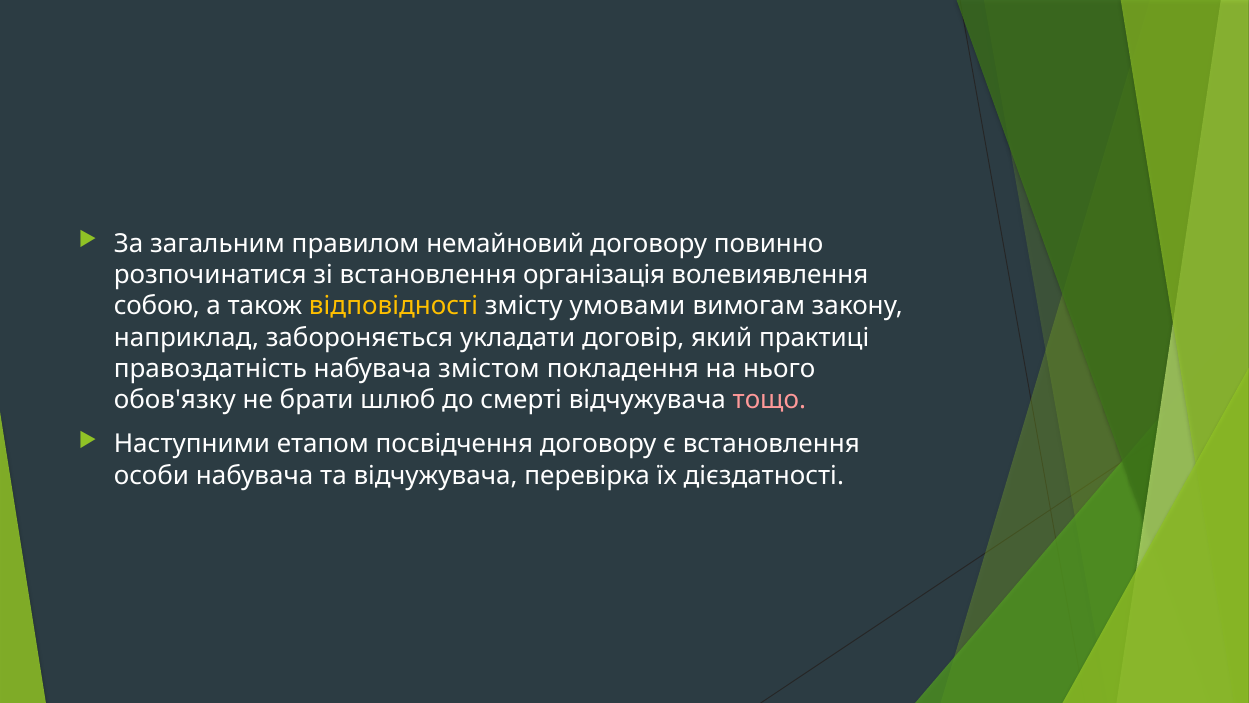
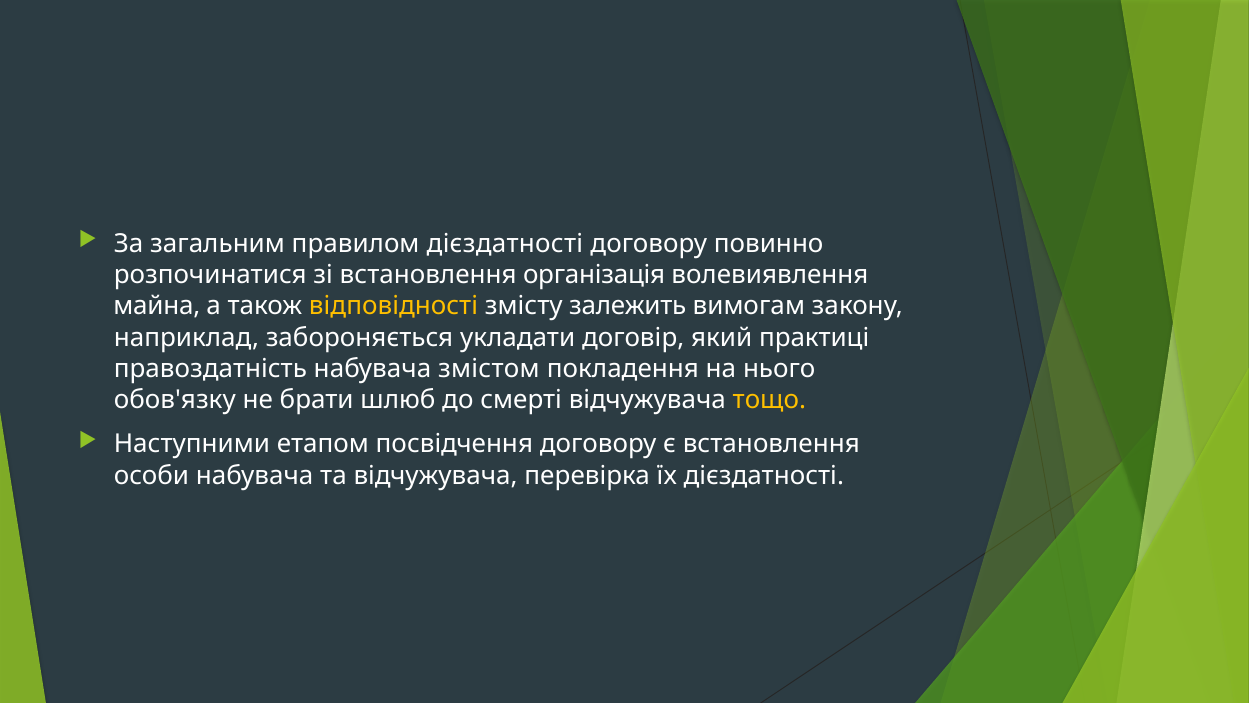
правилом немайновий: немайновий -> дієздатності (505, 243)
собою: собою -> майна (157, 306)
умовами: умовами -> залежить (628, 306)
тощо colour: pink -> yellow (769, 400)
